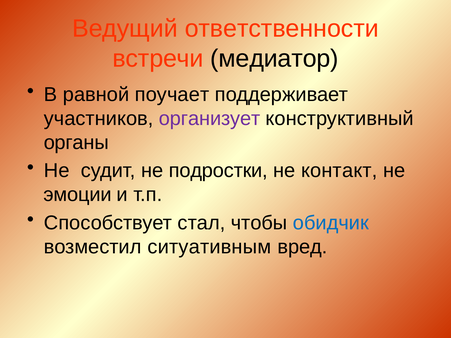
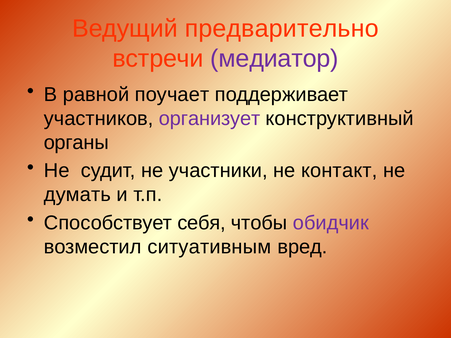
ответственности: ответственности -> предварительно (282, 28)
медиатор colour: black -> purple (274, 59)
подростки: подростки -> участники (218, 171)
эмоции: эмоции -> думать (77, 195)
стал: стал -> себя (202, 223)
обидчик colour: blue -> purple (331, 223)
